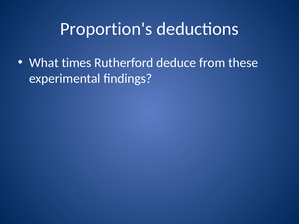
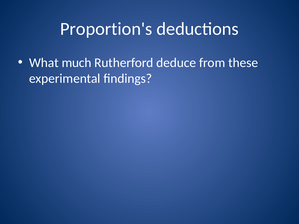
times: times -> much (77, 63)
